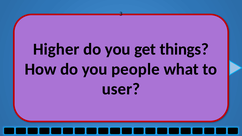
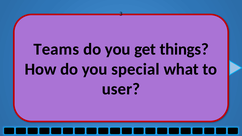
Higher: Higher -> Teams (56, 49)
people: people -> special (135, 69)
